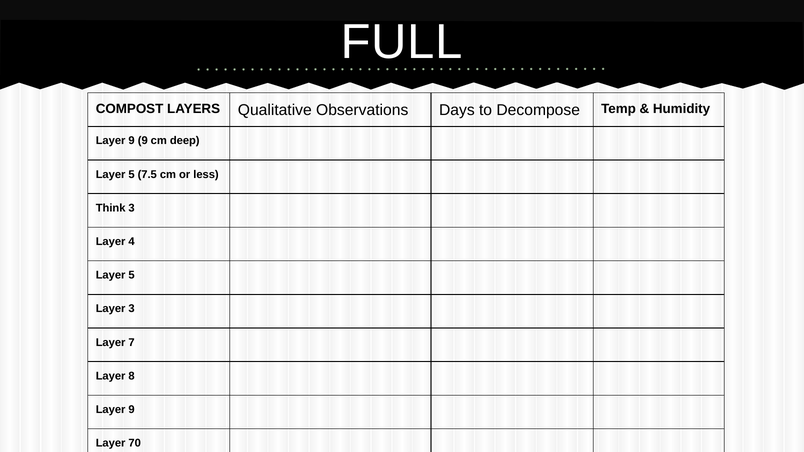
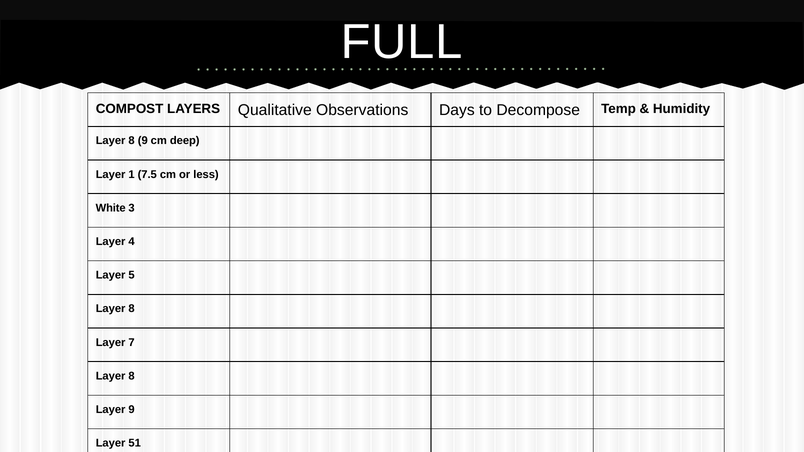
9: 9 -> 8 (132, 141)
5: 5 -> 1 (132, 174)
Think: Think -> White (111, 208)
3: 3 -> 8 (132, 309)
70: 70 -> 51 (135, 443)
